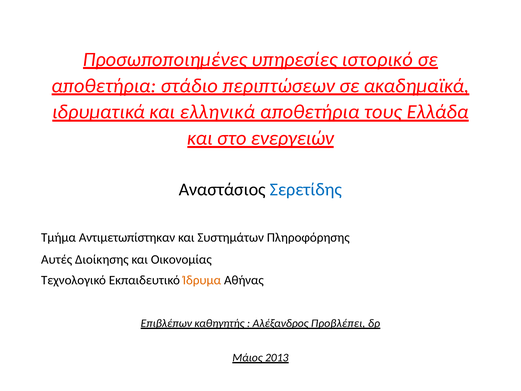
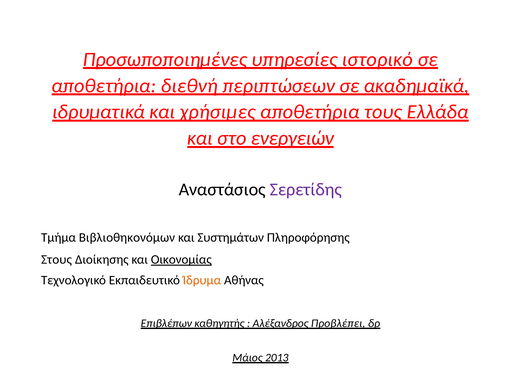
στάδιο: στάδιο -> διεθνή (189, 86)
ελληνικά: ελληνικά -> χρήσιμες (218, 112)
Σερετίδης colour: blue -> purple (306, 189)
Αντιμετωπίστηκαν: Αντιμετωπίστηκαν -> Βιβλιοθηκονόμων (127, 237)
Αυτές: Αυτές -> Στους (57, 259)
Οικονομίας underline: none -> present (181, 259)
